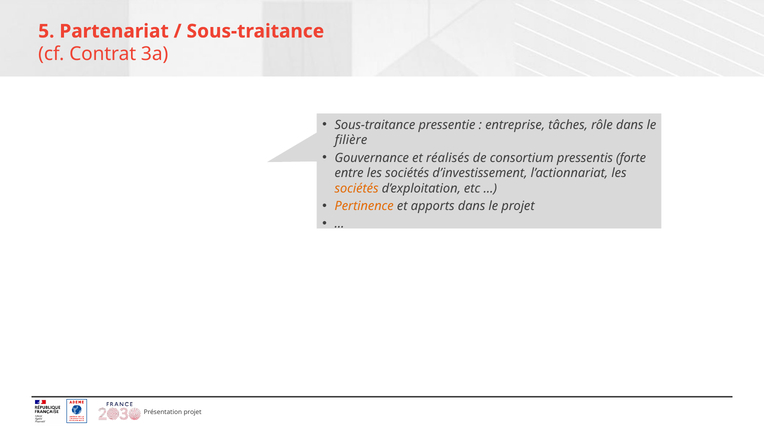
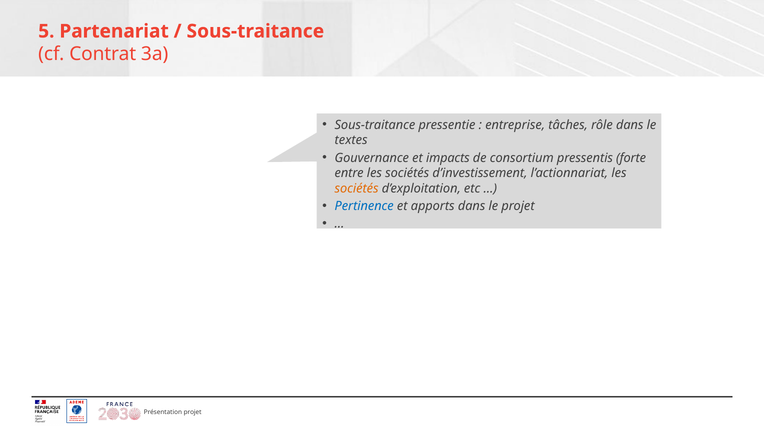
filière: filière -> textes (351, 140)
réalisés: réalisés -> impacts (448, 158)
Pertinence colour: orange -> blue (364, 206)
